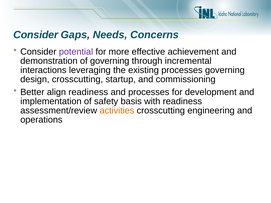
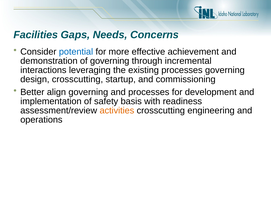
Consider: Consider -> Facilities (36, 35)
potential colour: purple -> blue (76, 52)
align readiness: readiness -> governing (88, 92)
